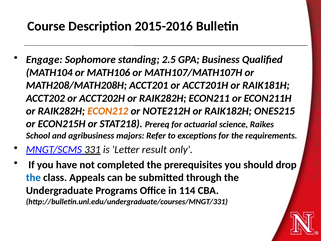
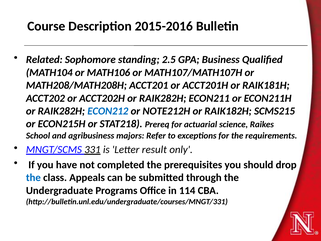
Engage: Engage -> Related (44, 60)
ECON212 colour: orange -> blue (108, 111)
ONES215: ONES215 -> SCMS215 (275, 111)
